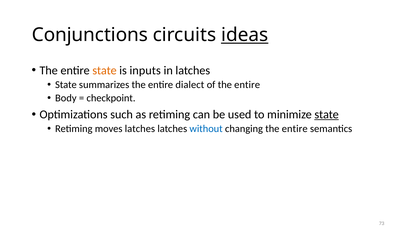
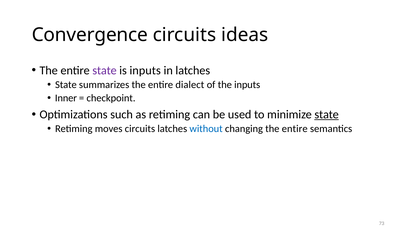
Conjunctions: Conjunctions -> Convergence (90, 35)
ideas underline: present -> none (245, 35)
state colour: orange -> purple (105, 70)
of the entire: entire -> inputs (247, 85)
Body: Body -> Inner (66, 98)
moves latches: latches -> circuits (140, 129)
